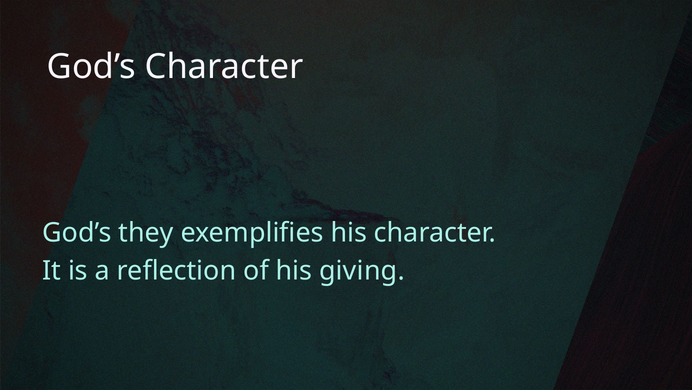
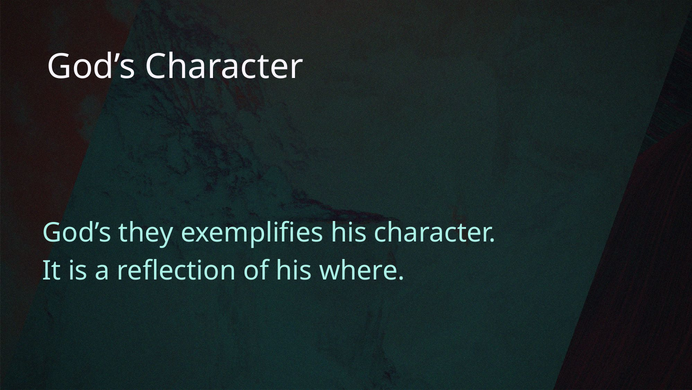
giving: giving -> where (362, 270)
